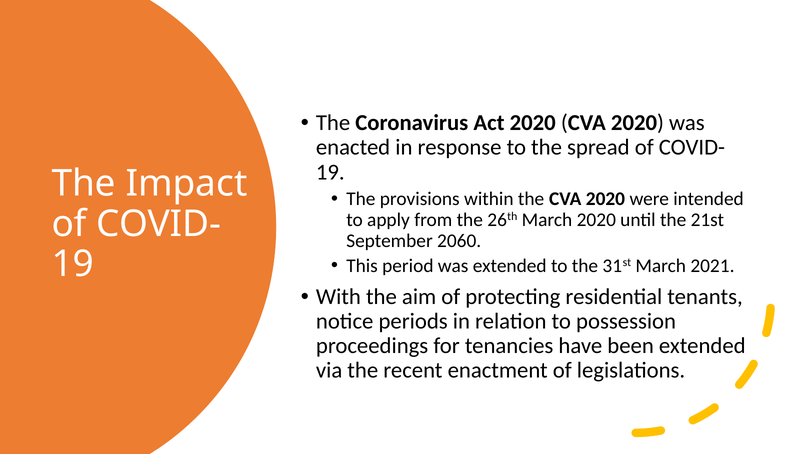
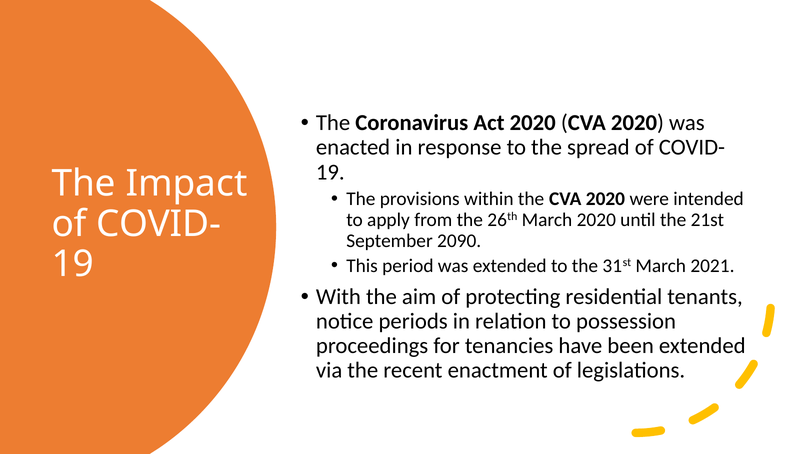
2060: 2060 -> 2090 (459, 241)
